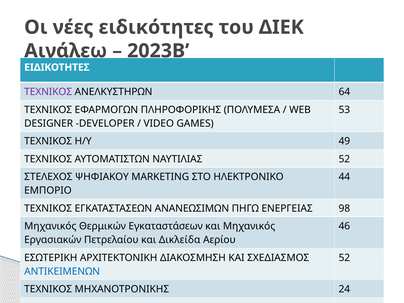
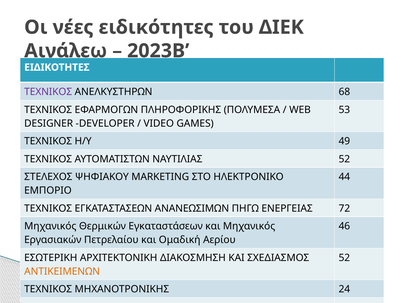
64: 64 -> 68 (344, 92)
98: 98 -> 72 (344, 208)
Δικλείδα: Δικλείδα -> Ομαδική (180, 240)
ΑΝΤΙΚΕΙΜΕΝΩΝ colour: blue -> orange (62, 271)
